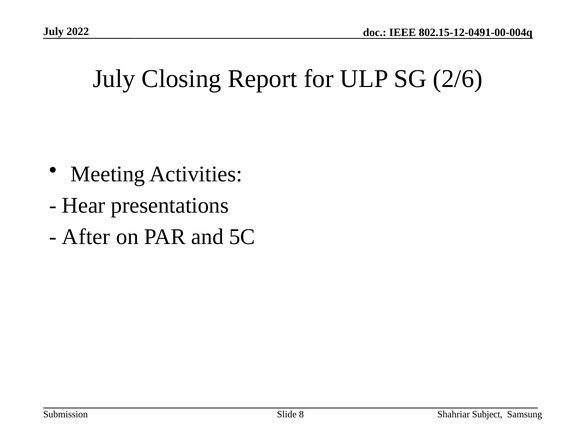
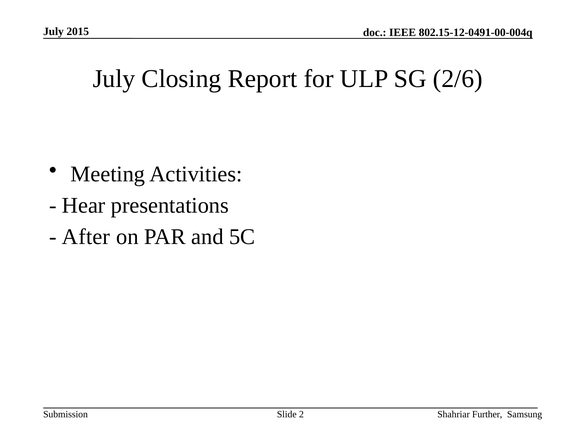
2022: 2022 -> 2015 (78, 31)
8: 8 -> 2 (301, 414)
Subject: Subject -> Further (487, 414)
